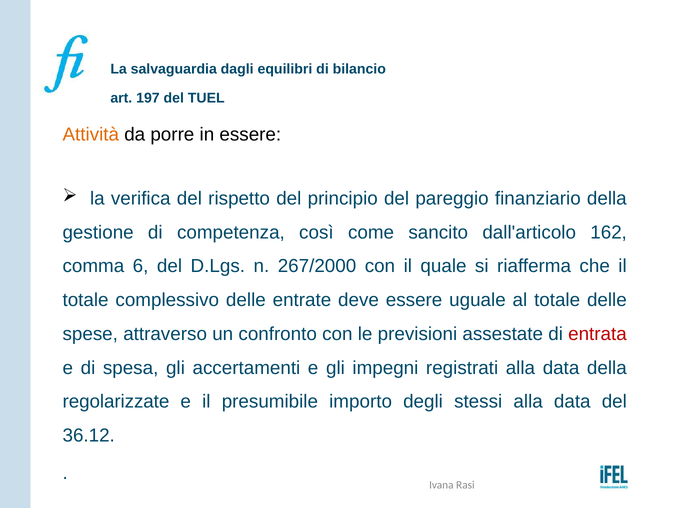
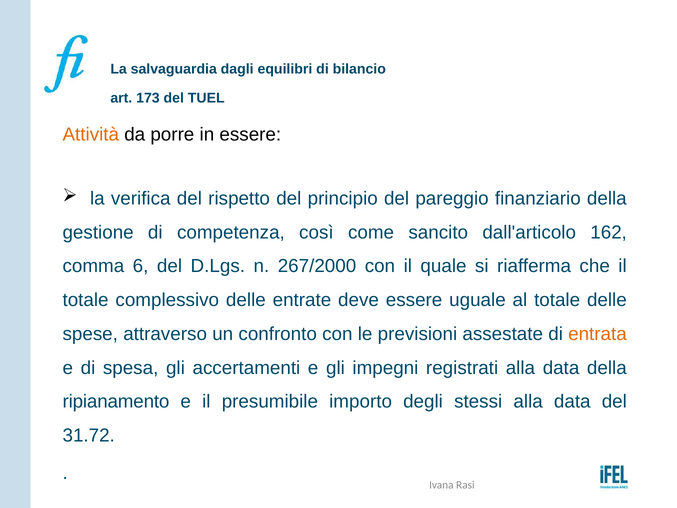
197: 197 -> 173 (148, 98)
entrata colour: red -> orange (597, 334)
regolarizzate: regolarizzate -> ripianamento (116, 402)
36.12: 36.12 -> 31.72 (89, 435)
